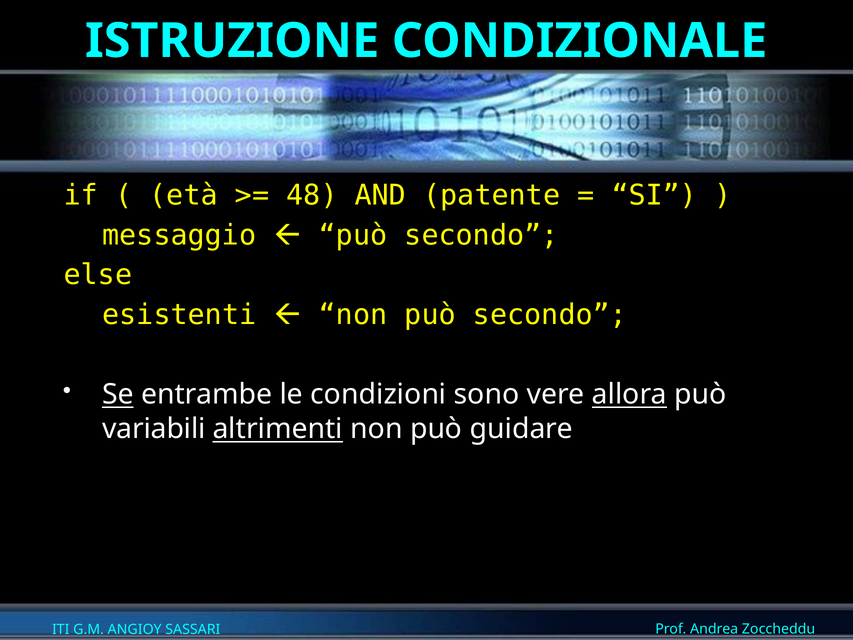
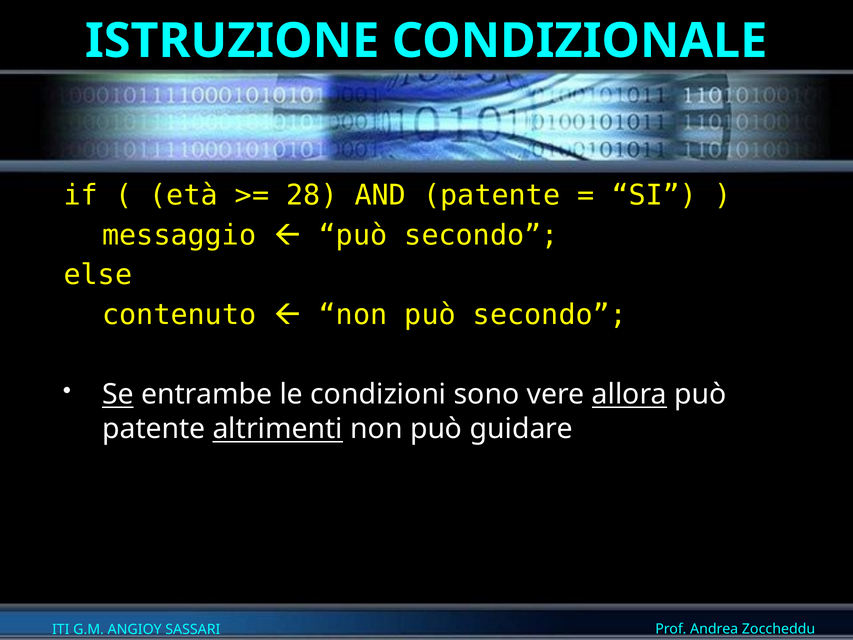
48: 48 -> 28 (312, 195)
esistenti: esistenti -> contenuto (179, 315)
variabili: variabili -> patente (154, 428)
